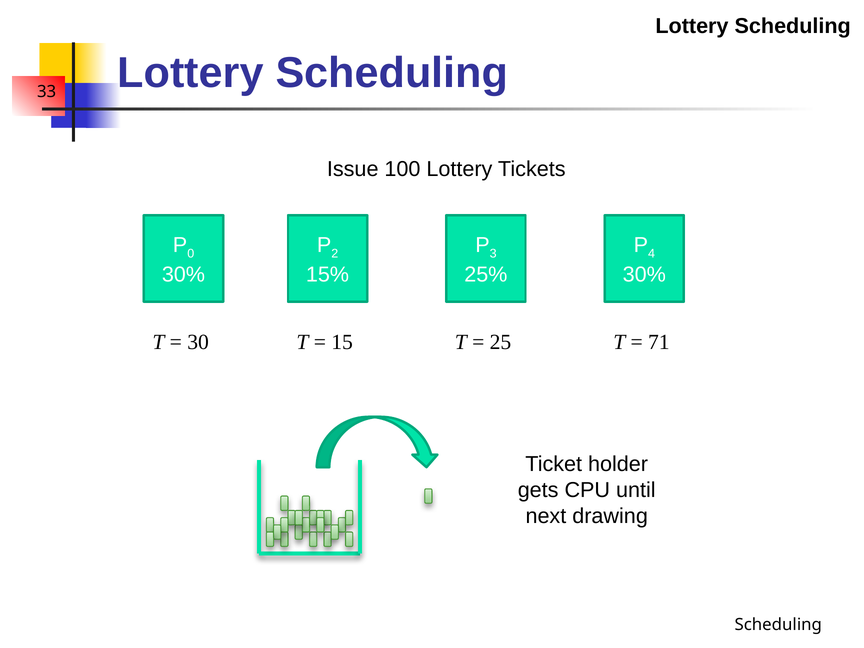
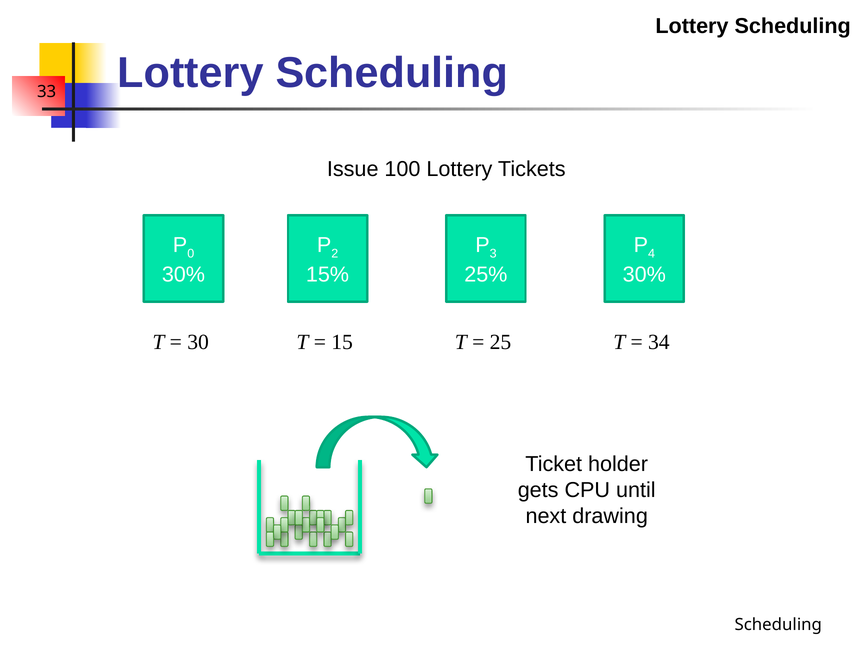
71: 71 -> 34 (659, 342)
